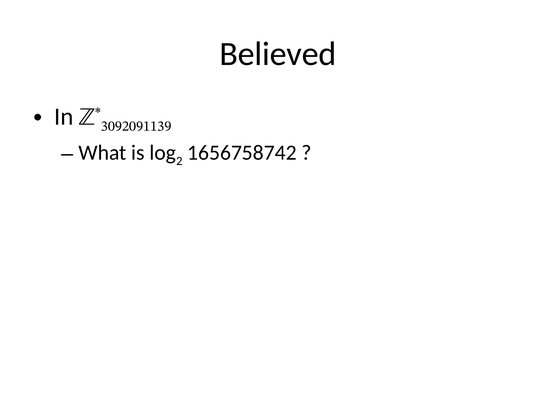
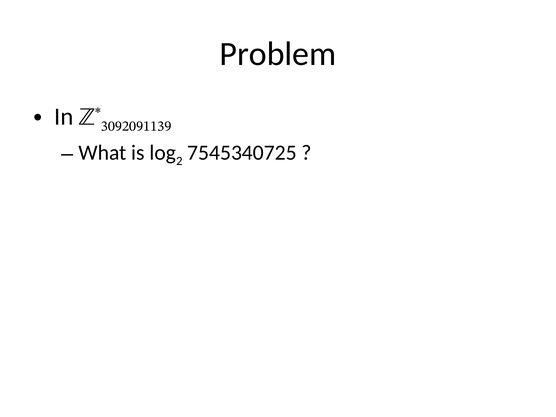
Believed: Believed -> Problem (278, 54)
1656758742: 1656758742 -> 7545340725 (242, 153)
